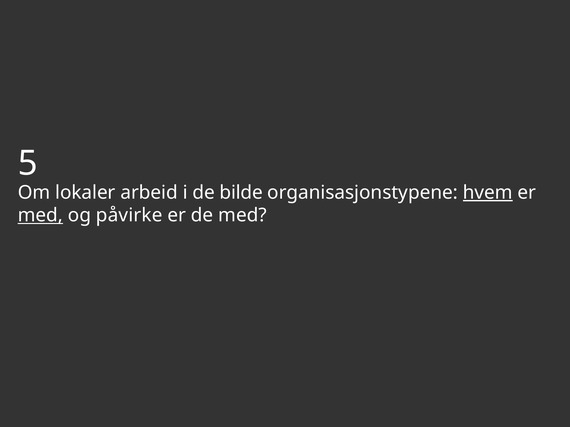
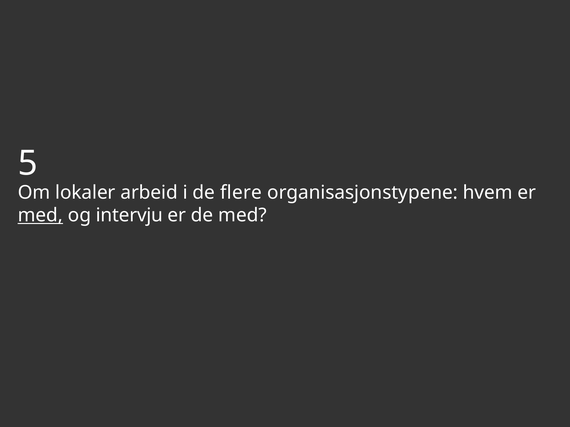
bilde: bilde -> flere (241, 193)
hvem underline: present -> none (488, 193)
påvirke: påvirke -> intervju (129, 216)
